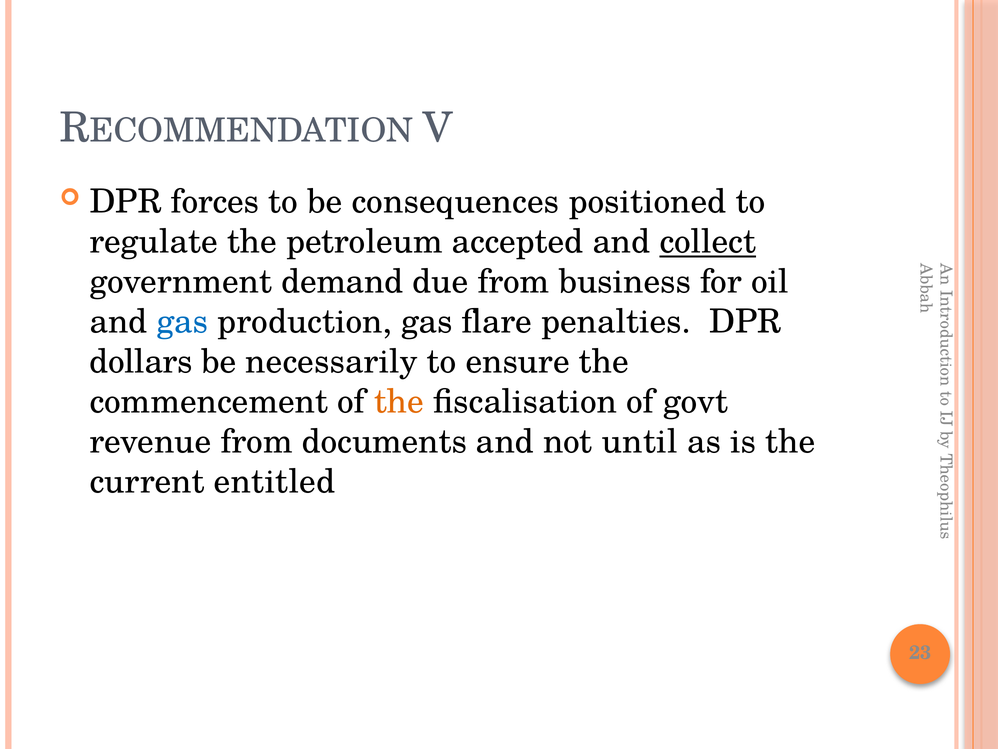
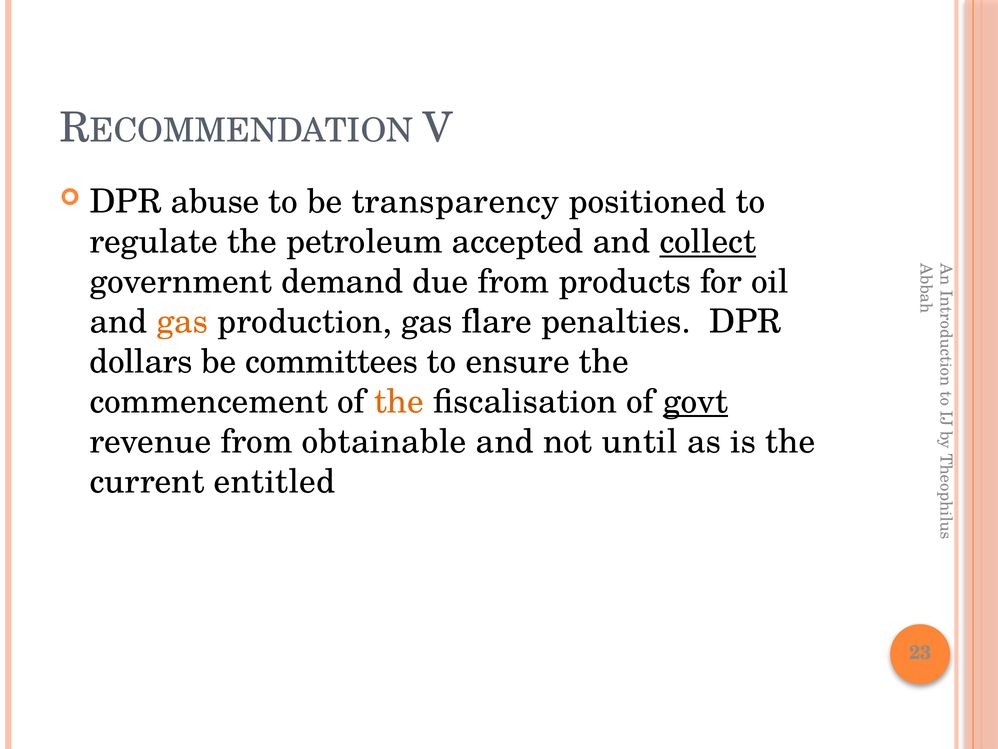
forces: forces -> abuse (215, 202)
consequences: consequences -> transparency (455, 202)
business: business -> products (625, 282)
gas colour: blue -> orange (183, 322)
necessarily: necessarily -> committees (332, 362)
govt underline: none -> present (696, 401)
documents: documents -> obtainable (384, 441)
